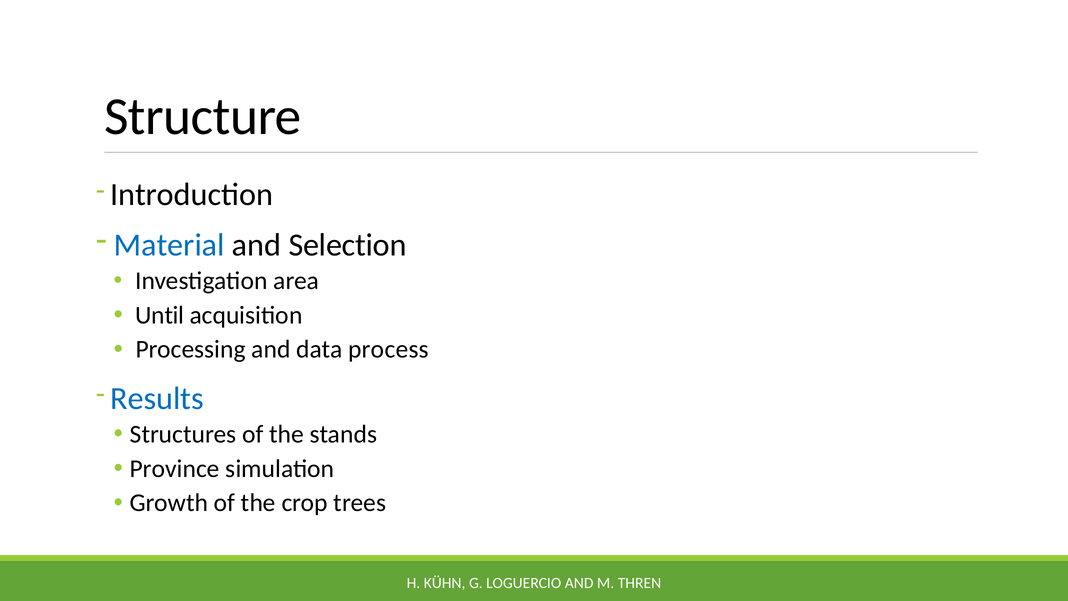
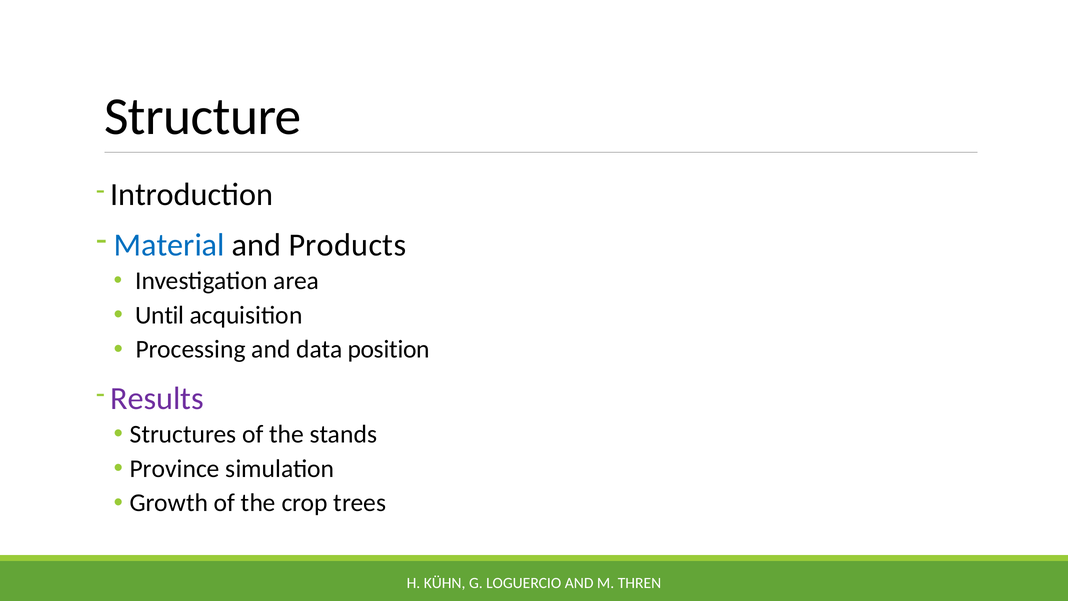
Selection: Selection -> Products (347, 245)
process: process -> position (389, 349)
Results colour: blue -> purple (157, 398)
